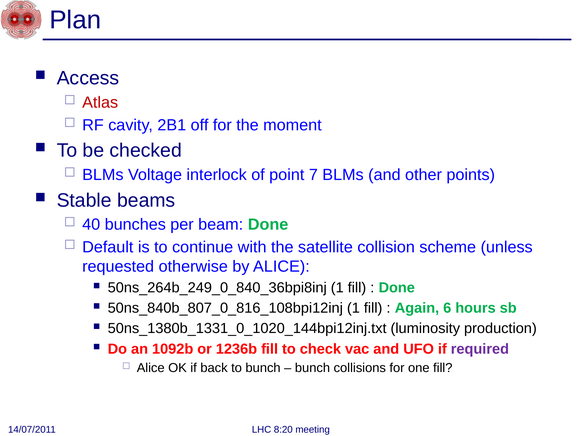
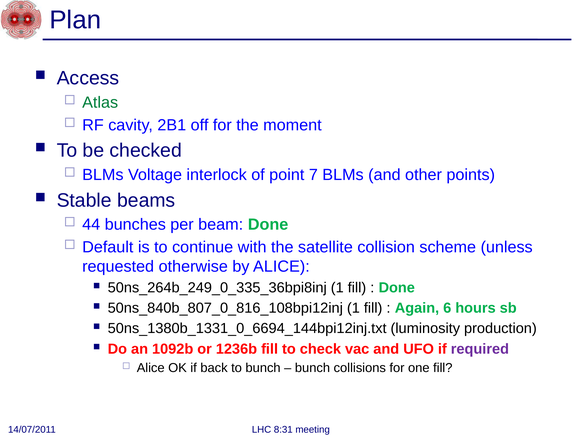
Atlas colour: red -> green (100, 103)
40: 40 -> 44 (91, 225)
50ns_264b_249_0_840_36bpi8inj: 50ns_264b_249_0_840_36bpi8inj -> 50ns_264b_249_0_335_36bpi8inj (217, 288)
50ns_1380b_1331_0_1020_144bpi12inj.txt: 50ns_1380b_1331_0_1020_144bpi12inj.txt -> 50ns_1380b_1331_0_6694_144bpi12inj.txt (247, 329)
8:20: 8:20 -> 8:31 (283, 430)
